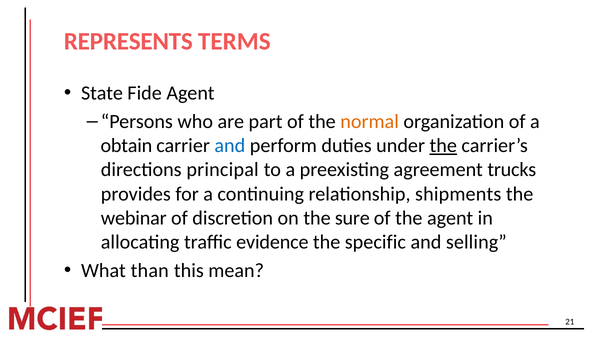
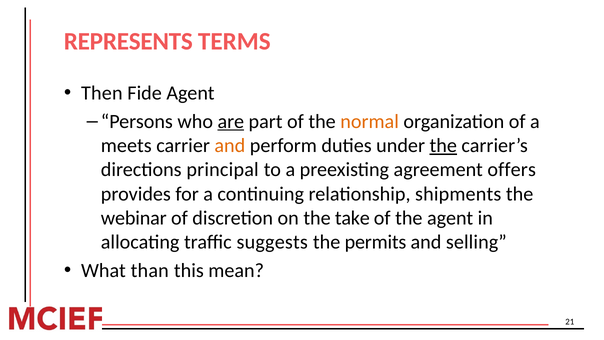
State: State -> Then (102, 93)
are underline: none -> present (231, 121)
obtain: obtain -> meets (126, 146)
and colour: blue -> orange (230, 146)
trucks: trucks -> offers (512, 170)
sure: sure -> take (352, 218)
evidence: evidence -> suggests (272, 242)
specific: specific -> permits (376, 242)
